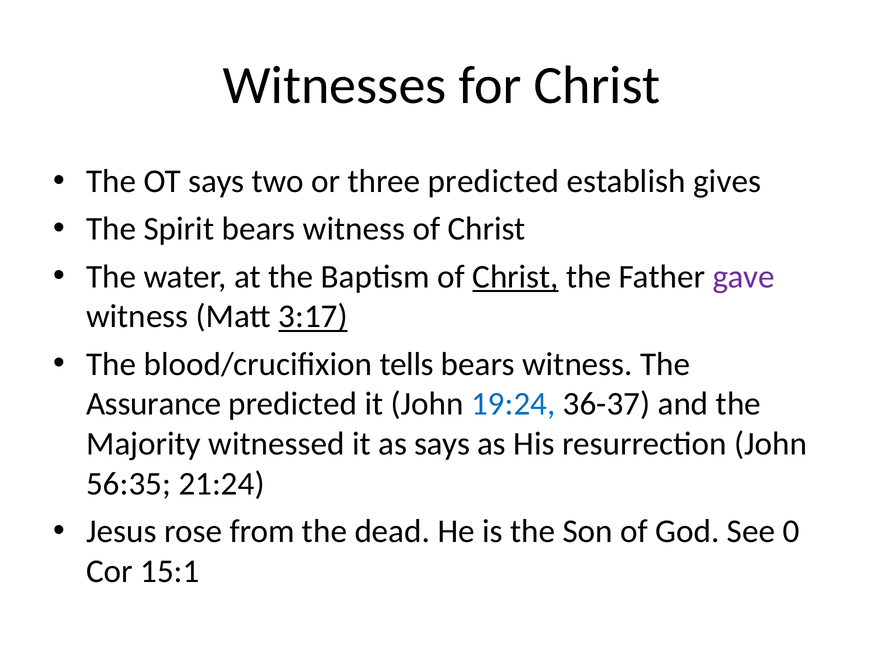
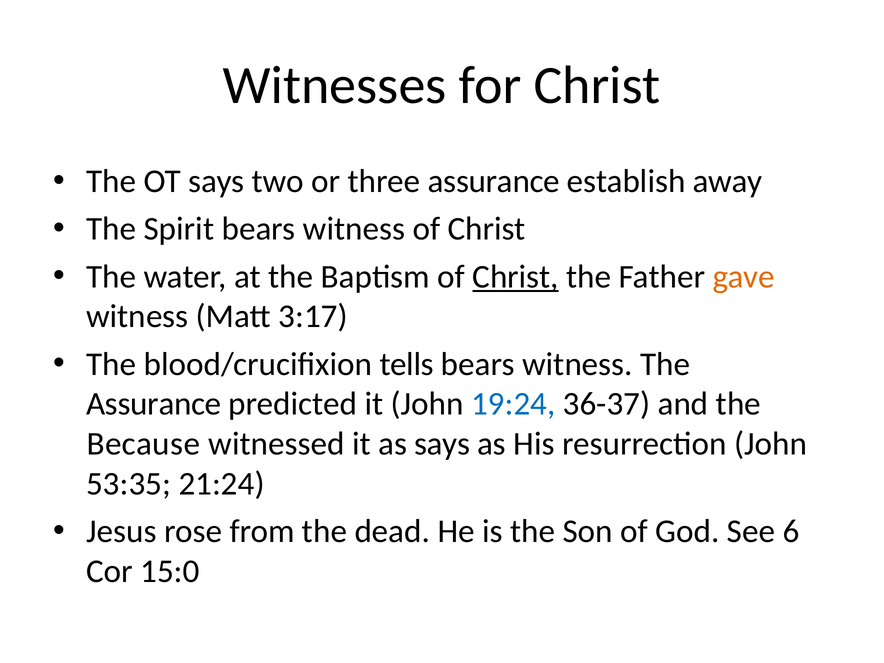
three predicted: predicted -> assurance (494, 181)
gives: gives -> away (727, 181)
gave colour: purple -> orange (744, 277)
3:17 underline: present -> none (313, 317)
Majority: Majority -> Because (143, 444)
56:35: 56:35 -> 53:35 (129, 484)
0: 0 -> 6 (791, 531)
15:1: 15:1 -> 15:0 (170, 571)
